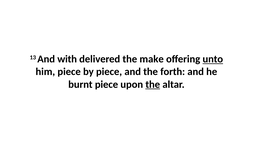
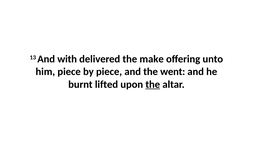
unto underline: present -> none (213, 59)
forth: forth -> went (173, 72)
burnt piece: piece -> lifted (106, 85)
